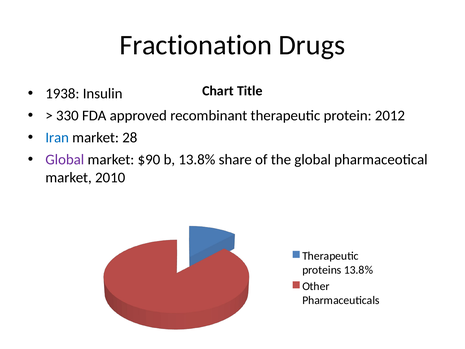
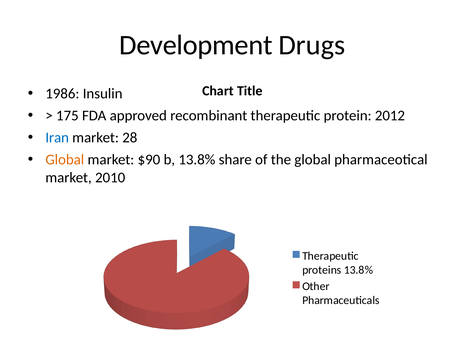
Fractionation: Fractionation -> Development (196, 45)
1938: 1938 -> 1986 (62, 94)
330: 330 -> 175 (67, 116)
Global colour: purple -> orange (65, 159)
